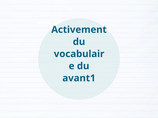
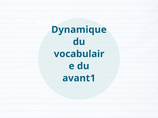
Activement: Activement -> Dynamique (79, 30)
